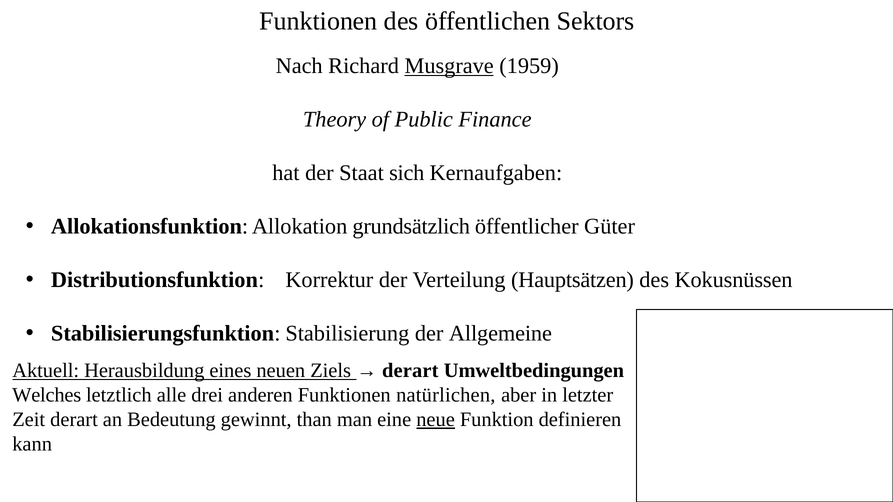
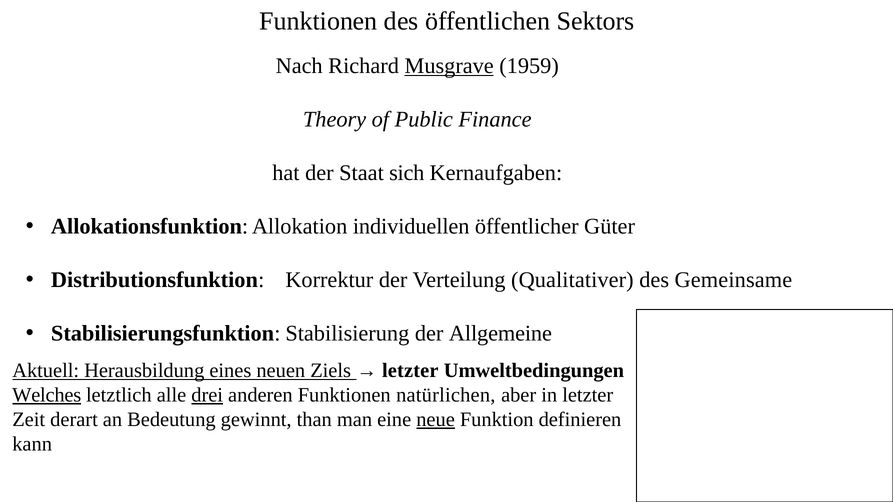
grundsätzlich: grundsätzlich -> individuellen (411, 227)
Hauptsätzen: Hauptsätzen -> Qualitativer (572, 280)
Kokusnüssen: Kokusnüssen -> Gemeinsame (733, 280)
derart: derart -> letzter (410, 371)
Welches underline: none -> present (47, 395)
drei underline: none -> present (207, 395)
